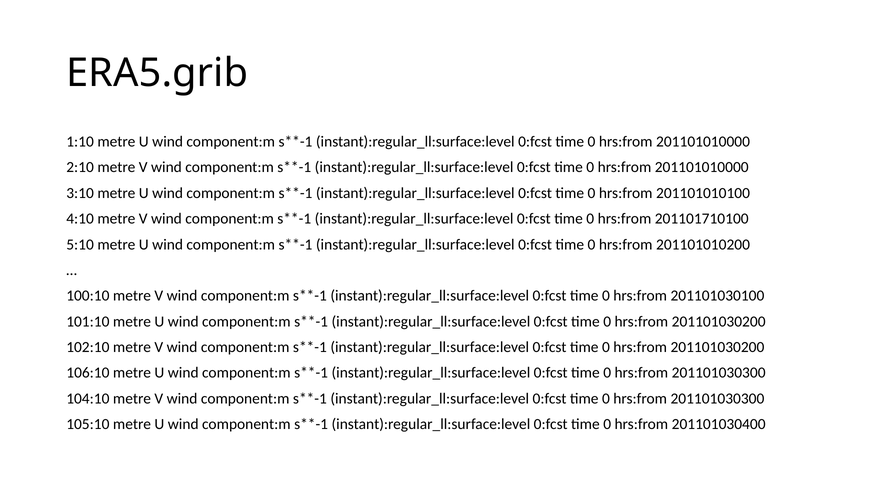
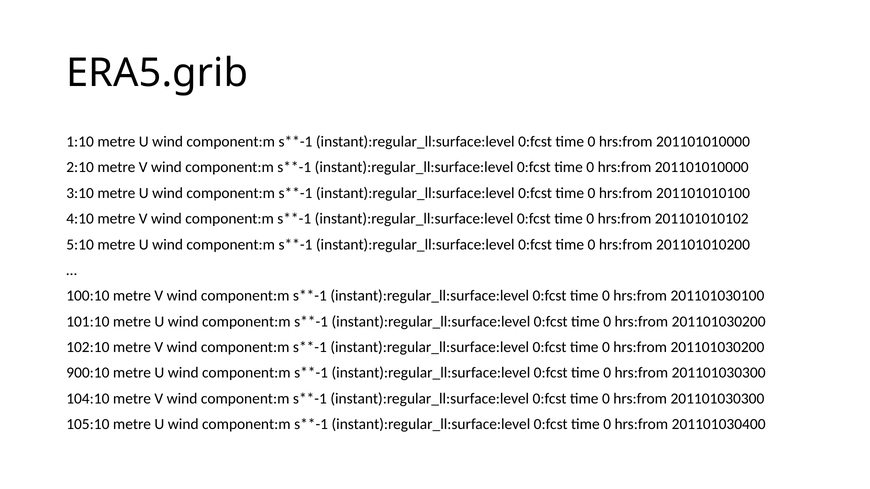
201101710100: 201101710100 -> 201101010102 (702, 219)
106:10: 106:10 -> 900:10 (88, 373)
